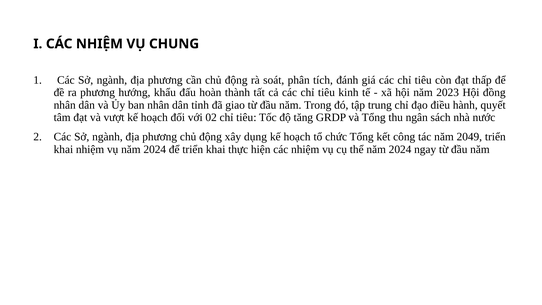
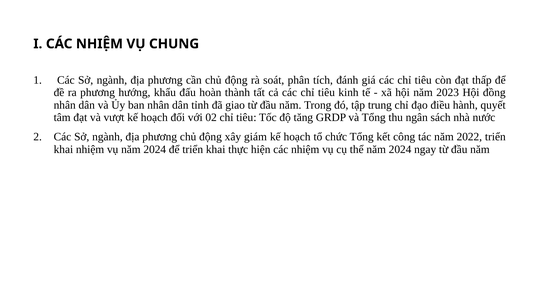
dụng: dụng -> giám (255, 137)
2049: 2049 -> 2022 (469, 137)
